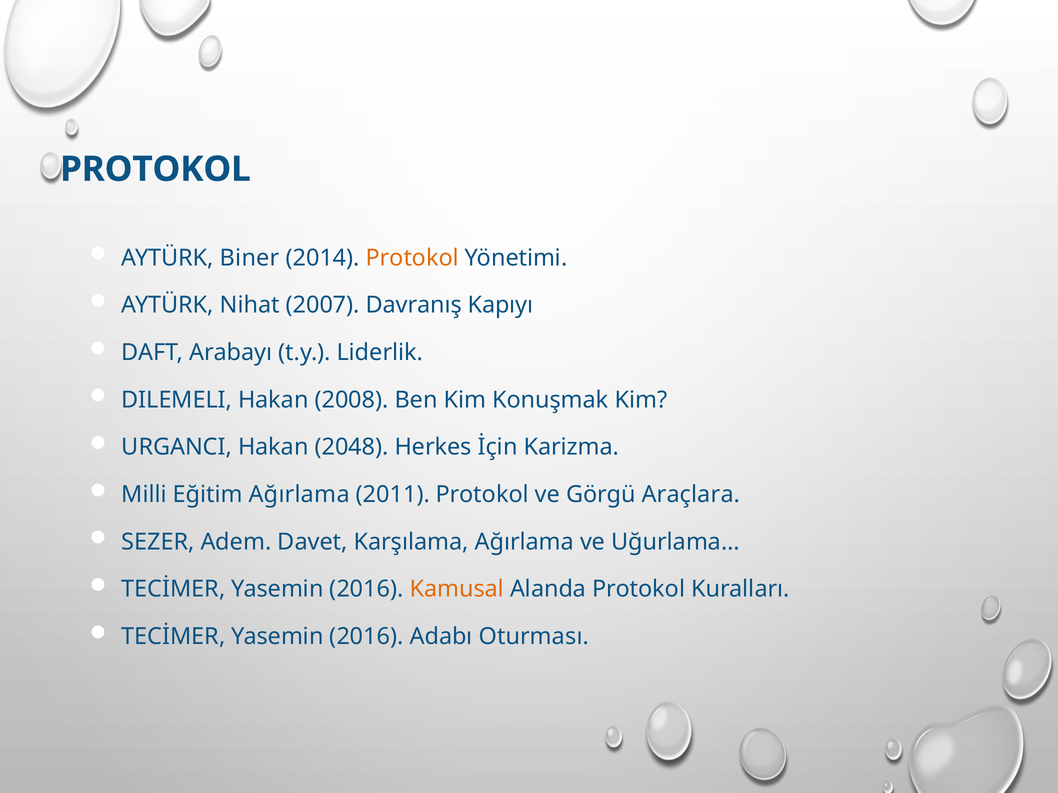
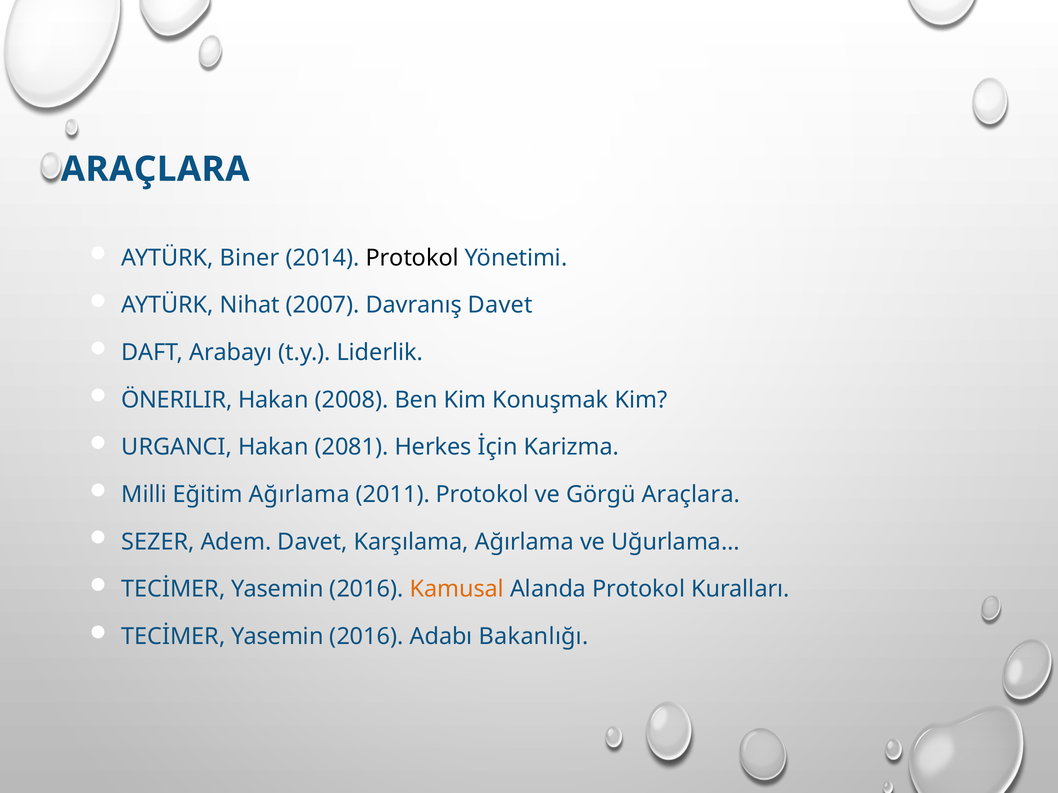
PROTOKOL: PROTOKOL -> ARAÇLARA (155, 169)
Protokol colour: orange -> black (412, 258)
Davranış Kapıyı: Kapıyı -> Davet (500, 305)
DILEMELI: DILEMELI -> ÖNERILIR (177, 400)
2048: 2048 -> 2081 (352, 447)
Oturması: Oturması -> Bakanlığı (534, 637)
